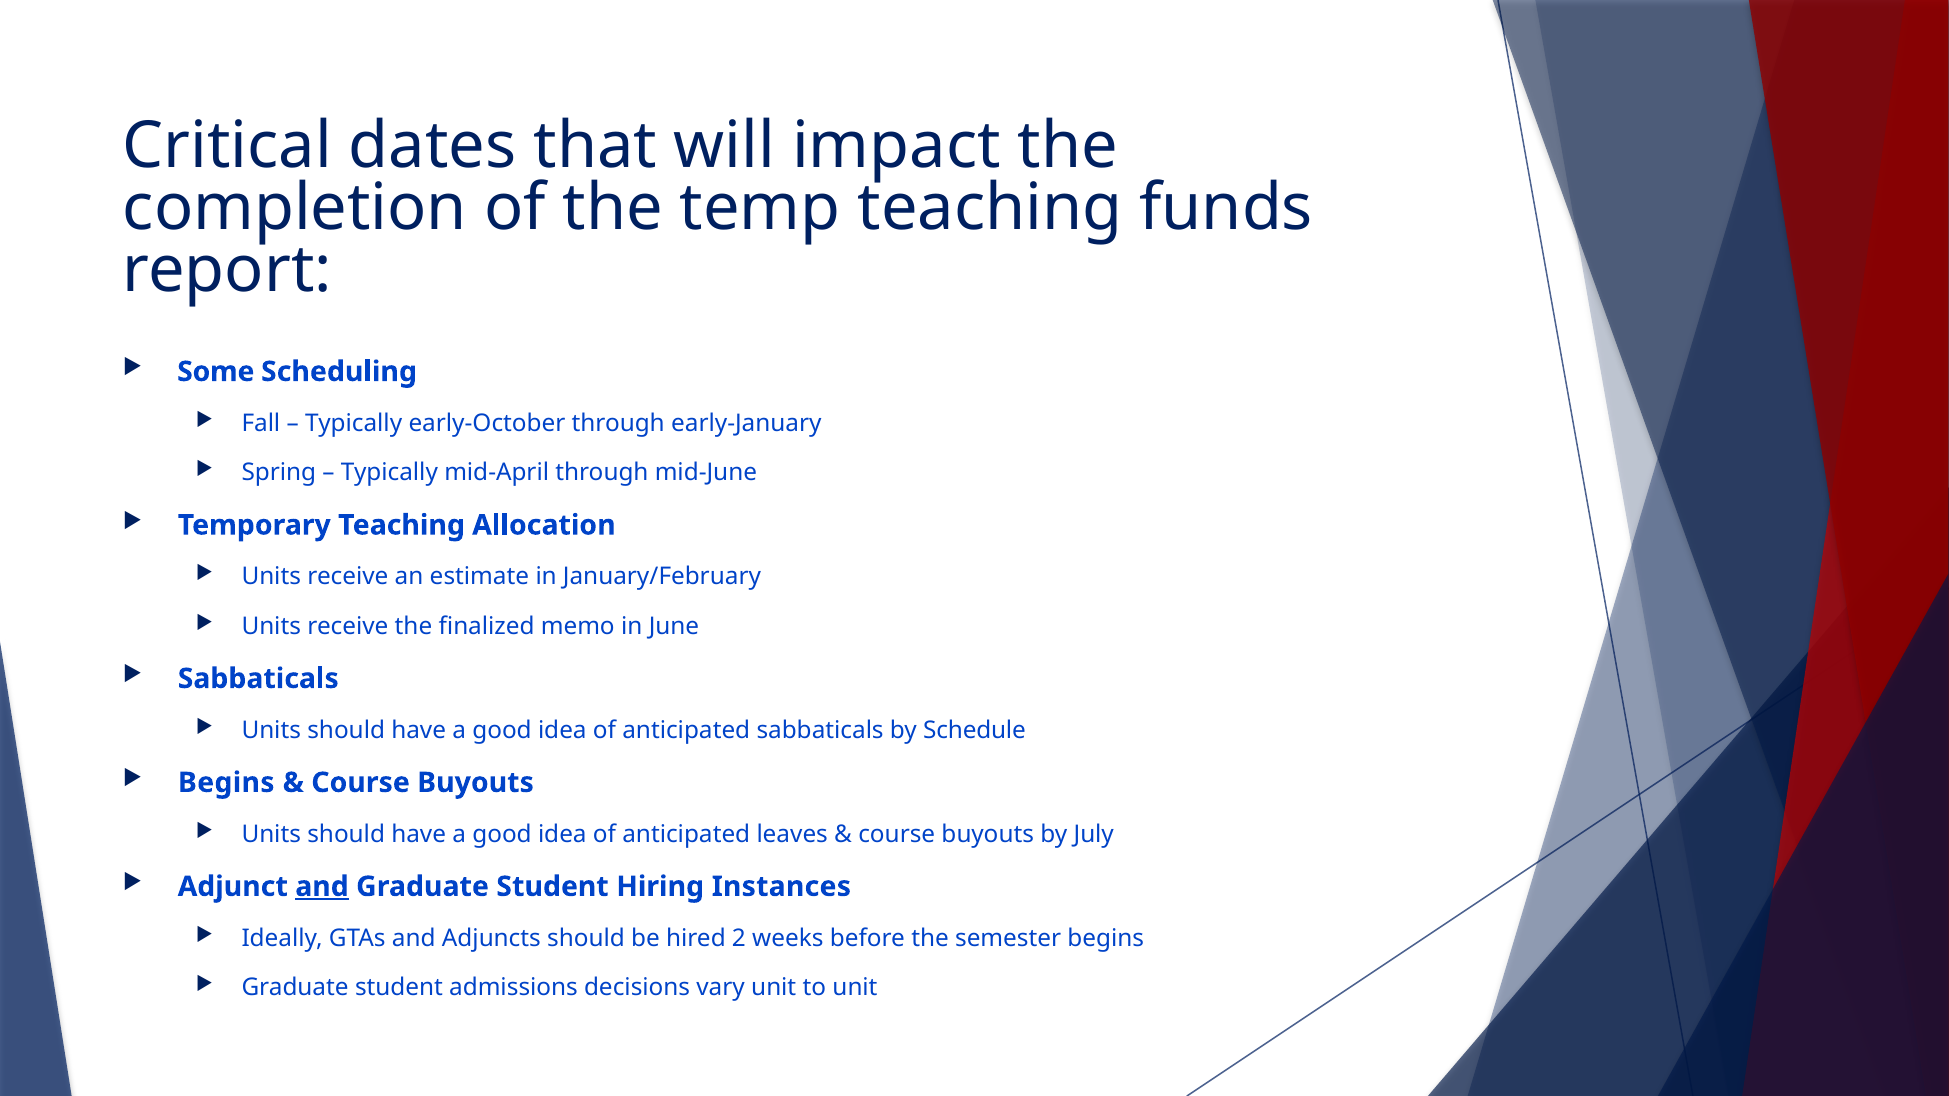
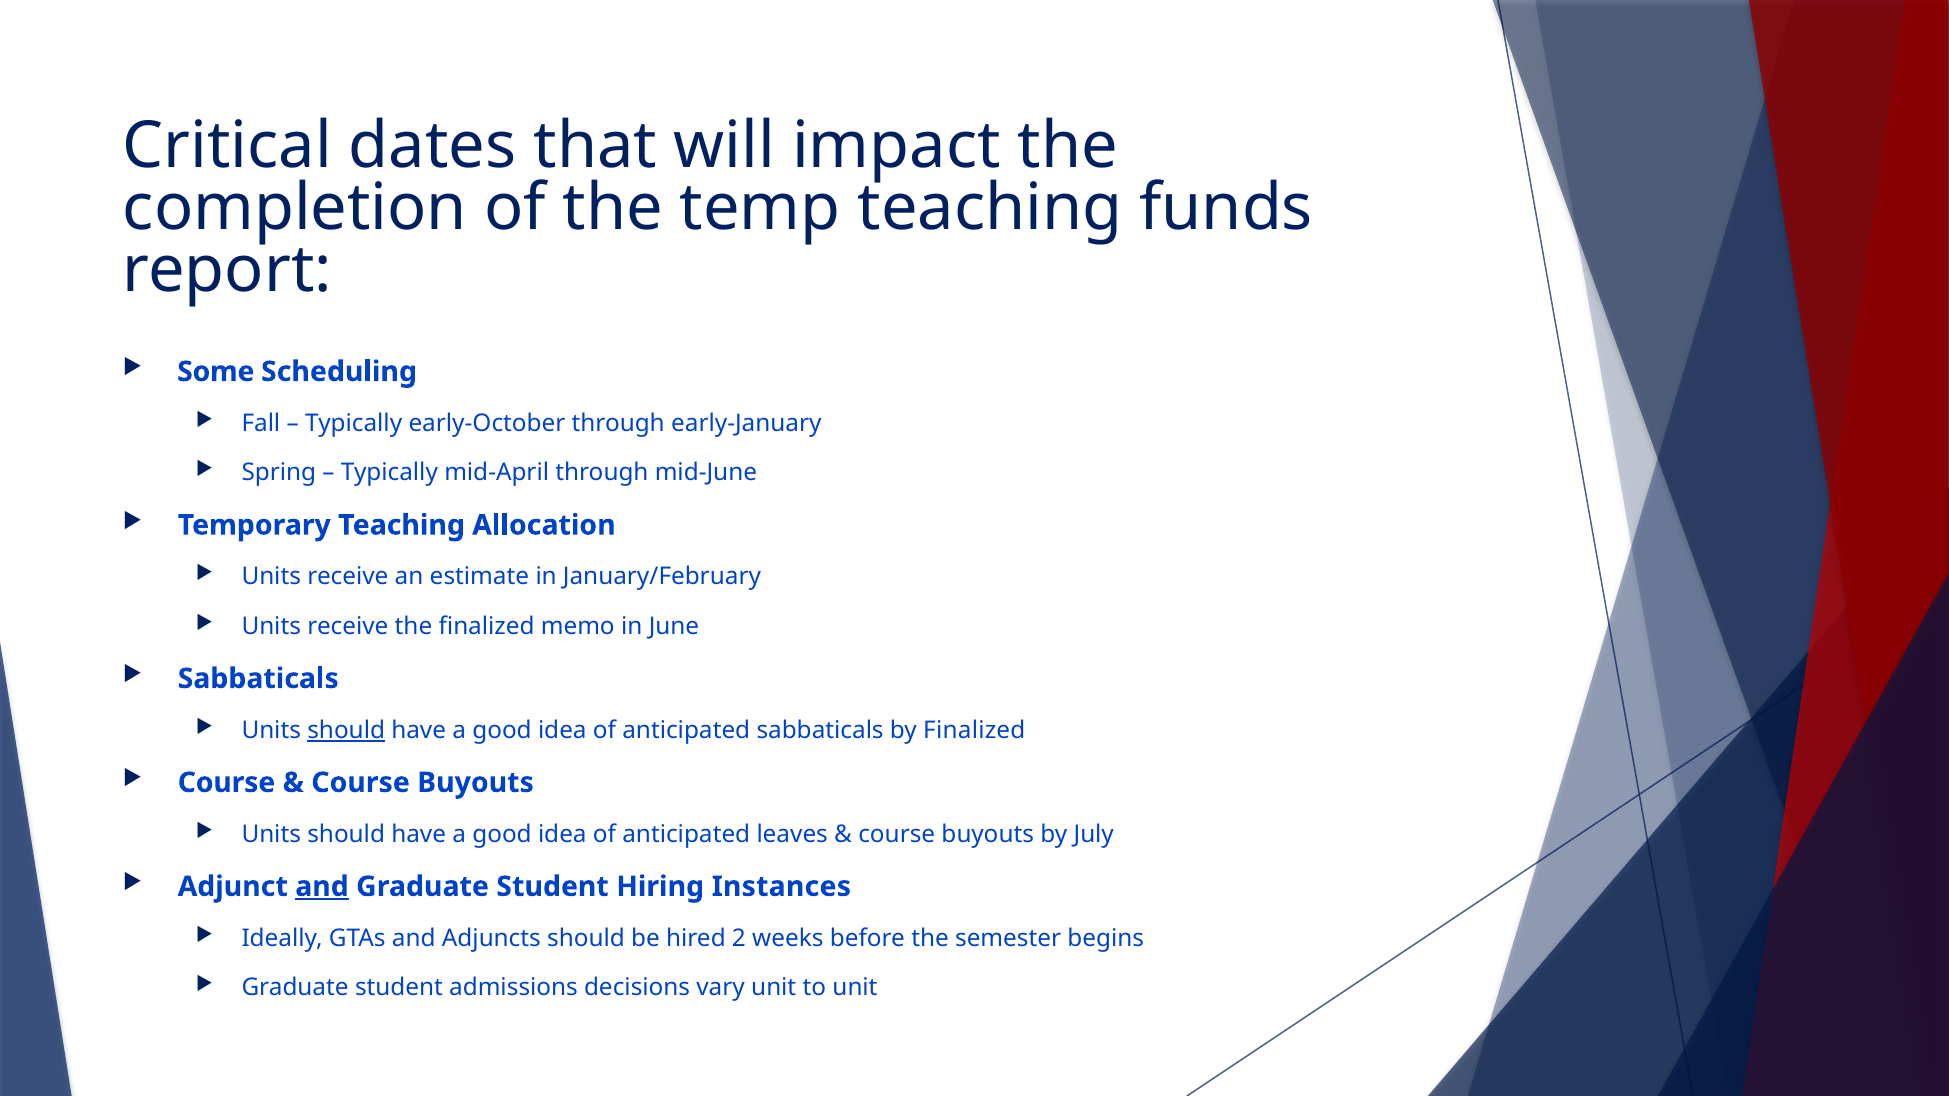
should underline: none -> present (346, 731)
by Schedule: Schedule -> Finalized (974, 731)
Begins: Begins -> Course (226, 783)
